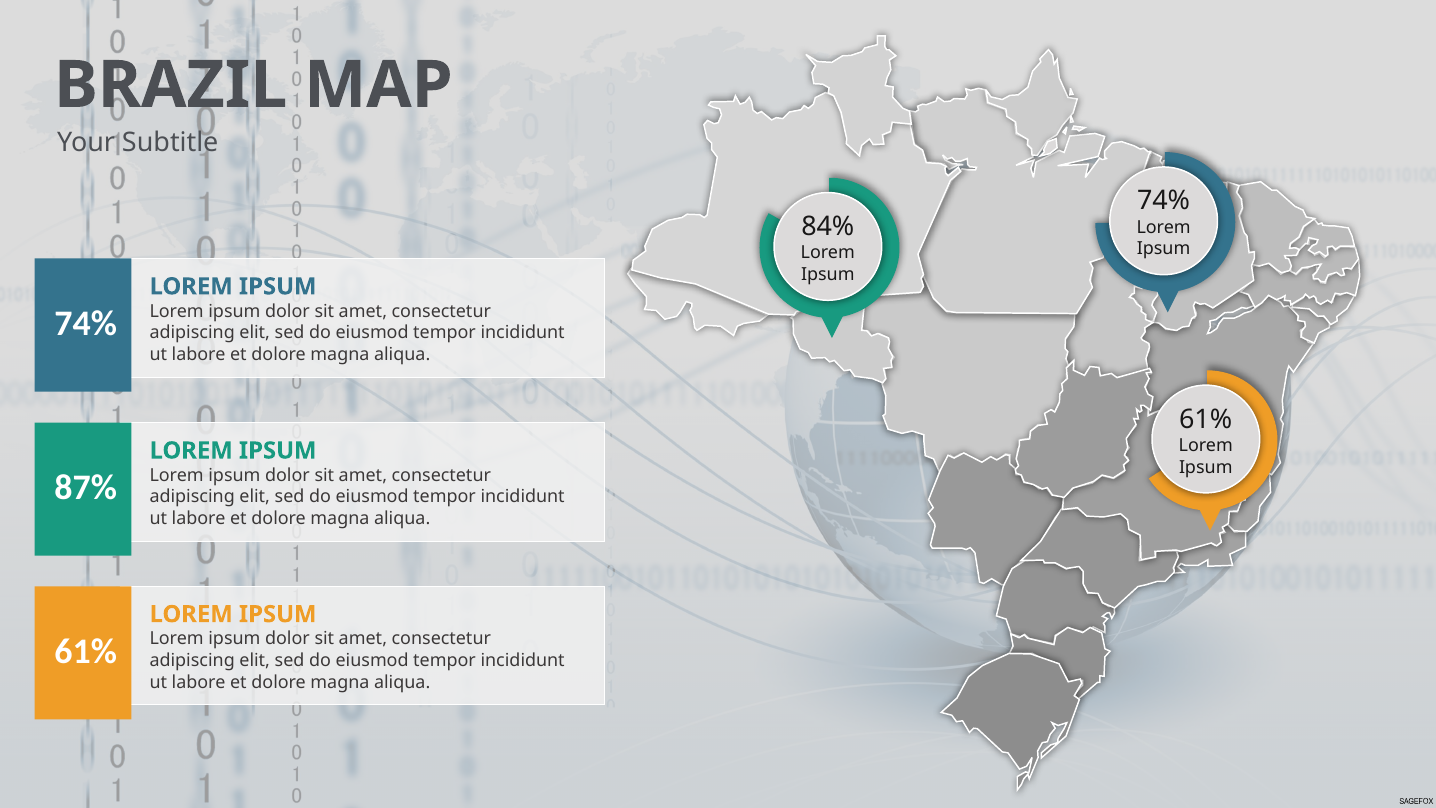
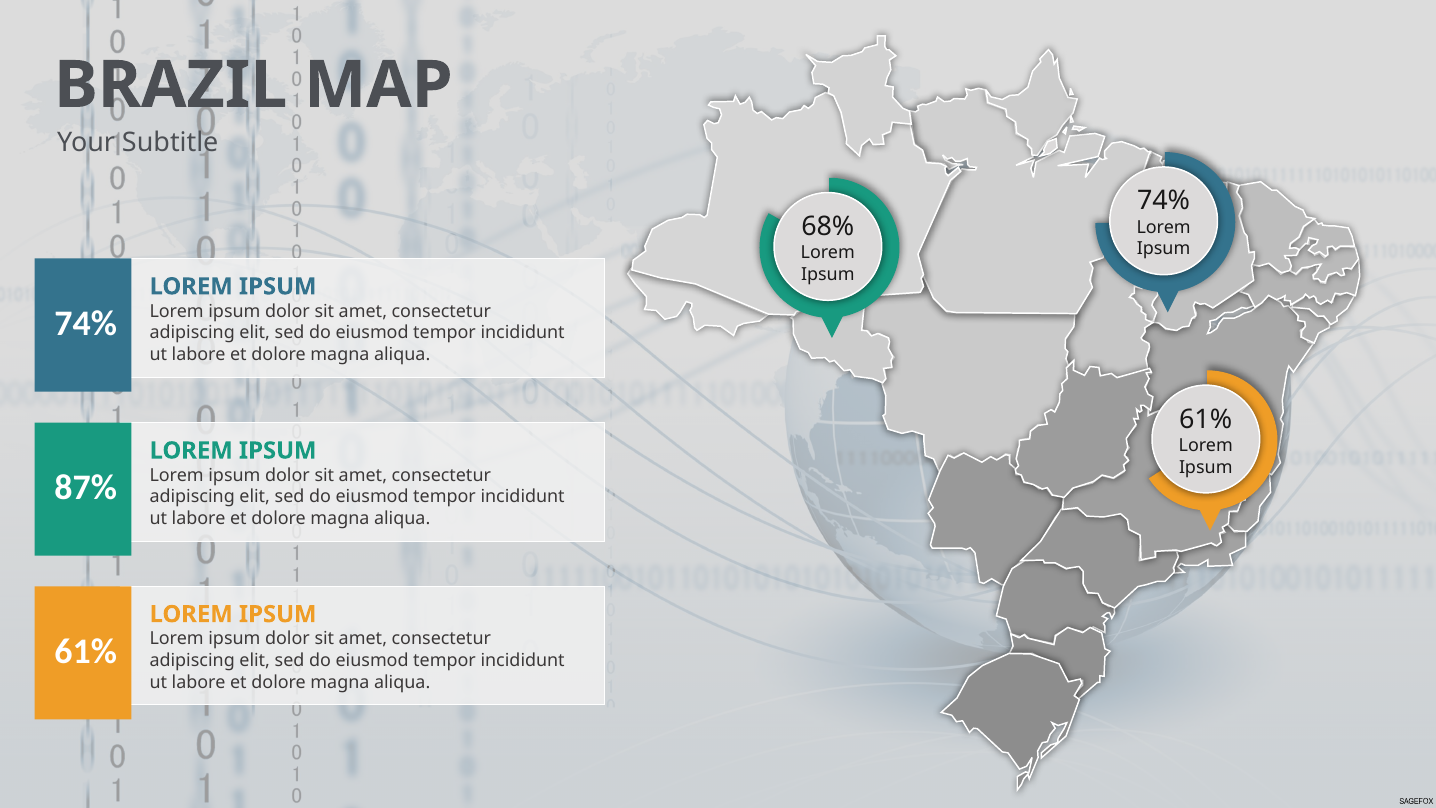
84%: 84% -> 68% (828, 227)
